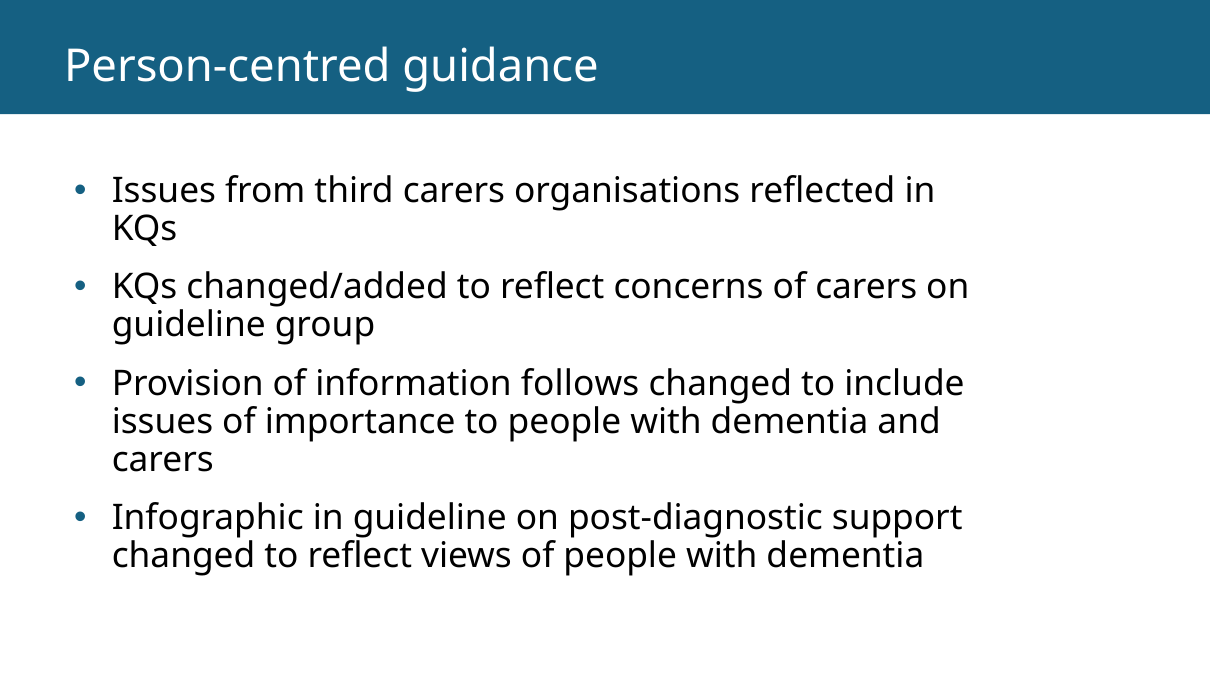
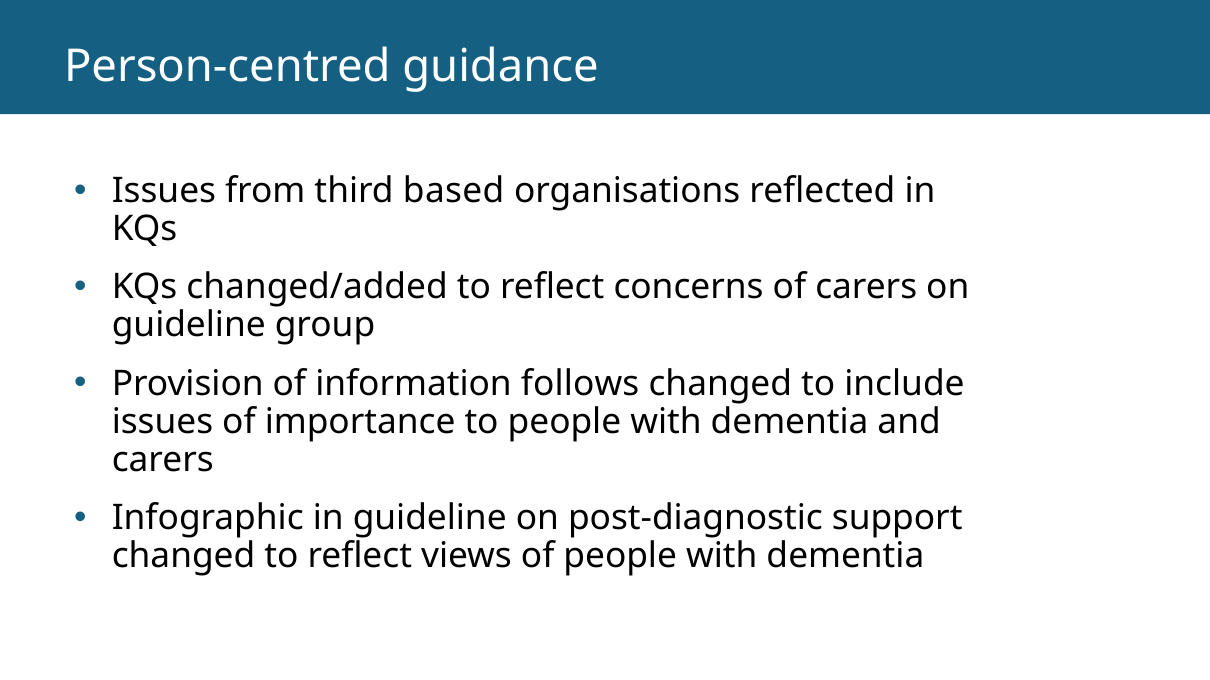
third carers: carers -> based (454, 191)
